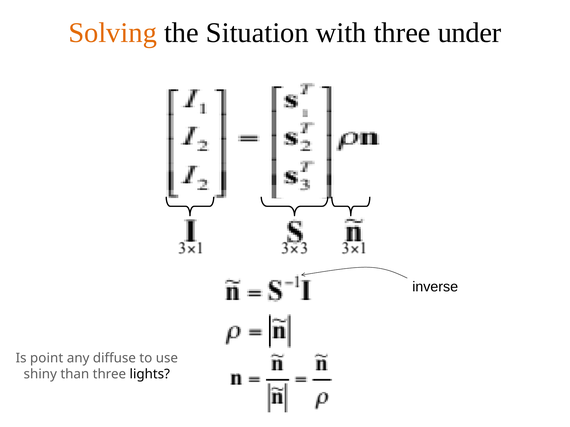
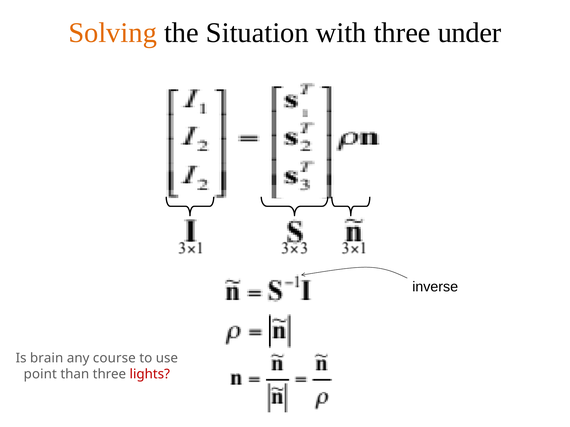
point: point -> brain (47, 358)
diffuse: diffuse -> course (114, 358)
shiny: shiny -> point (40, 374)
lights colour: black -> red (150, 374)
